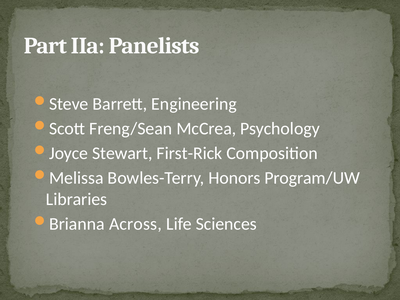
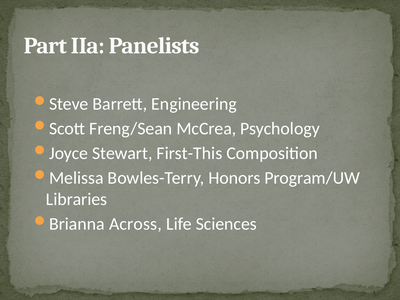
First-Rick: First-Rick -> First-This (189, 153)
